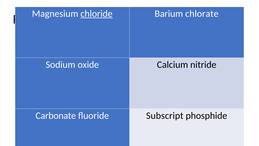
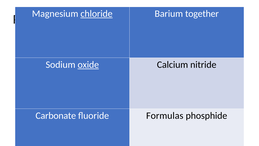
chlorate: chlorate -> together (202, 14)
oxide underline: none -> present (88, 65)
Subscript: Subscript -> Formulas (165, 115)
